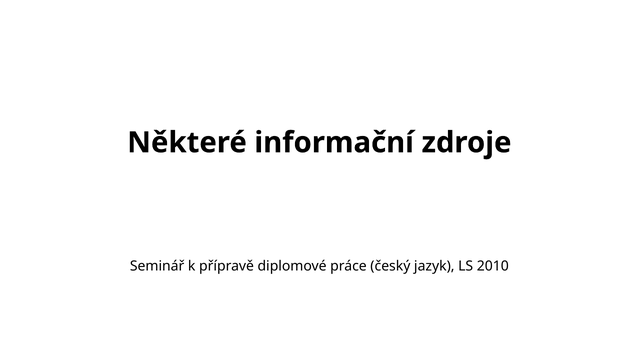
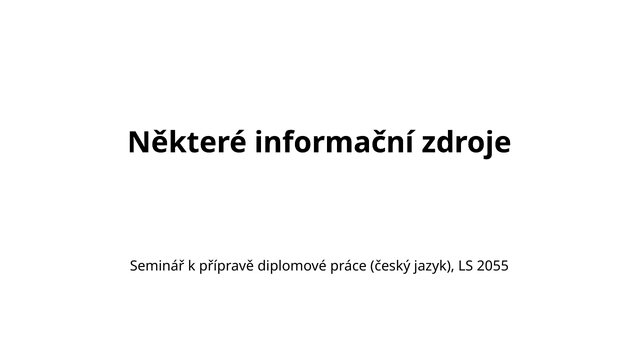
2010: 2010 -> 2055 (493, 266)
